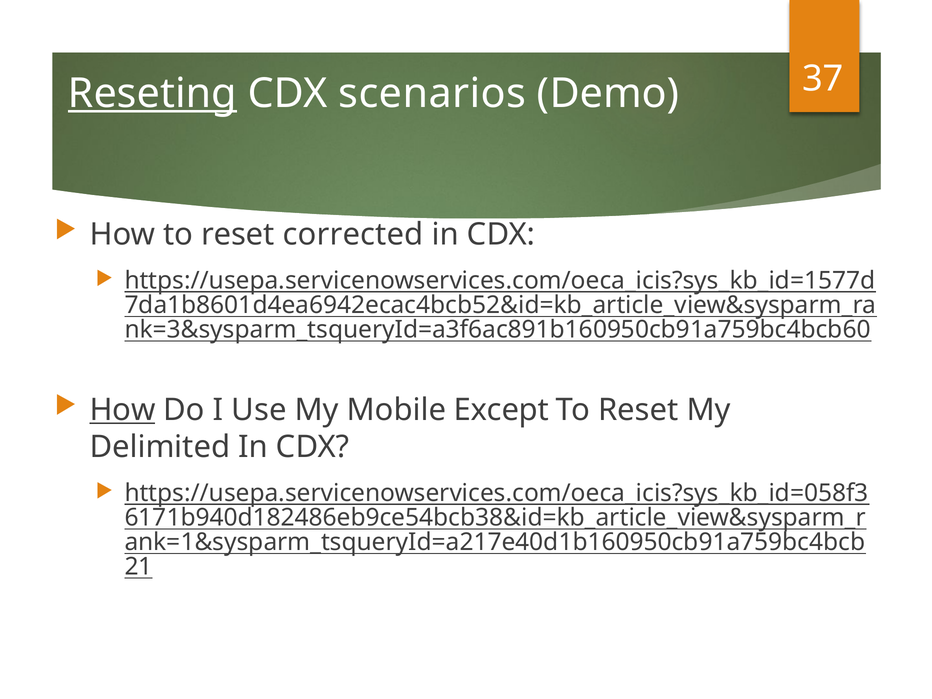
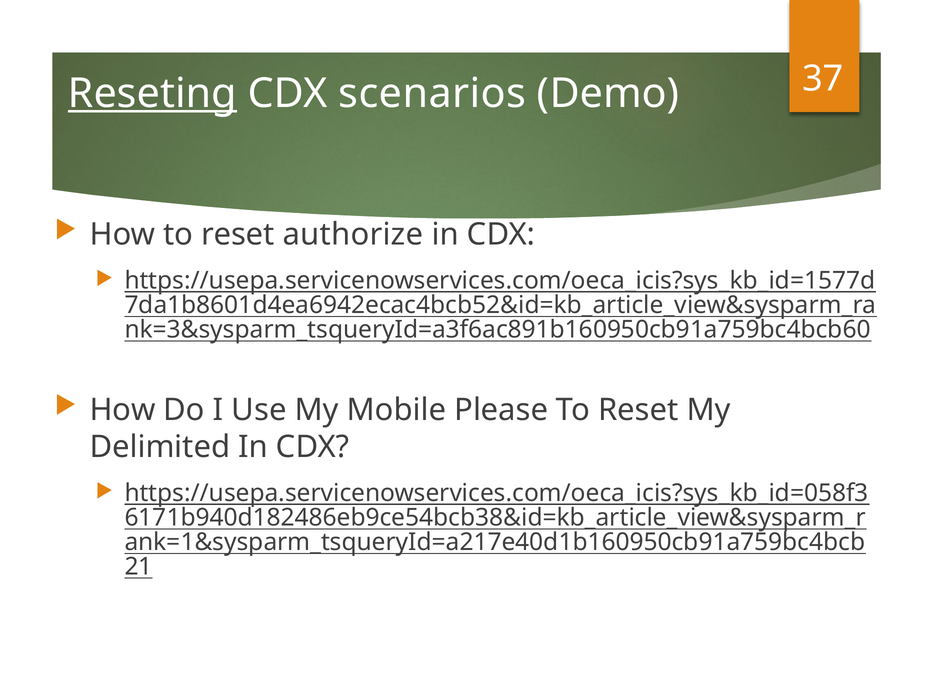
corrected: corrected -> authorize (353, 235)
How underline: present -> none (123, 410)
Except: Except -> Please (501, 410)
